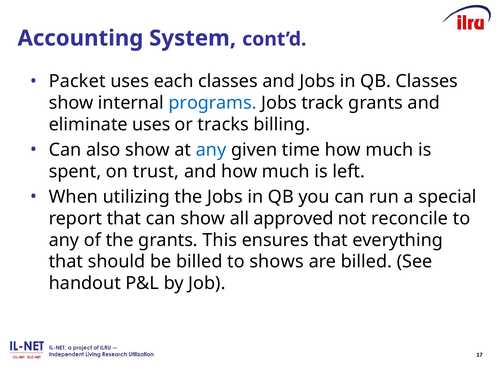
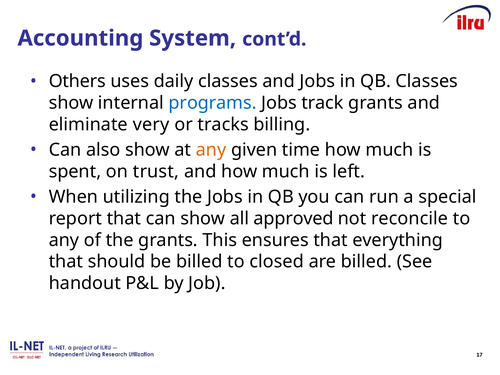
Packet: Packet -> Others (77, 81)
each: each -> daily (174, 81)
eliminate uses: uses -> very (151, 125)
any colour: blue -> orange (211, 150)
shows: shows -> closed (277, 262)
